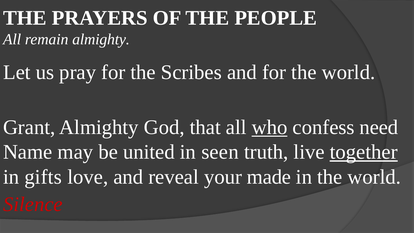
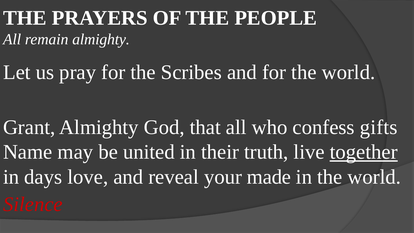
who underline: present -> none (270, 127)
need: need -> gifts (379, 127)
seen: seen -> their (220, 152)
gifts: gifts -> days (43, 177)
